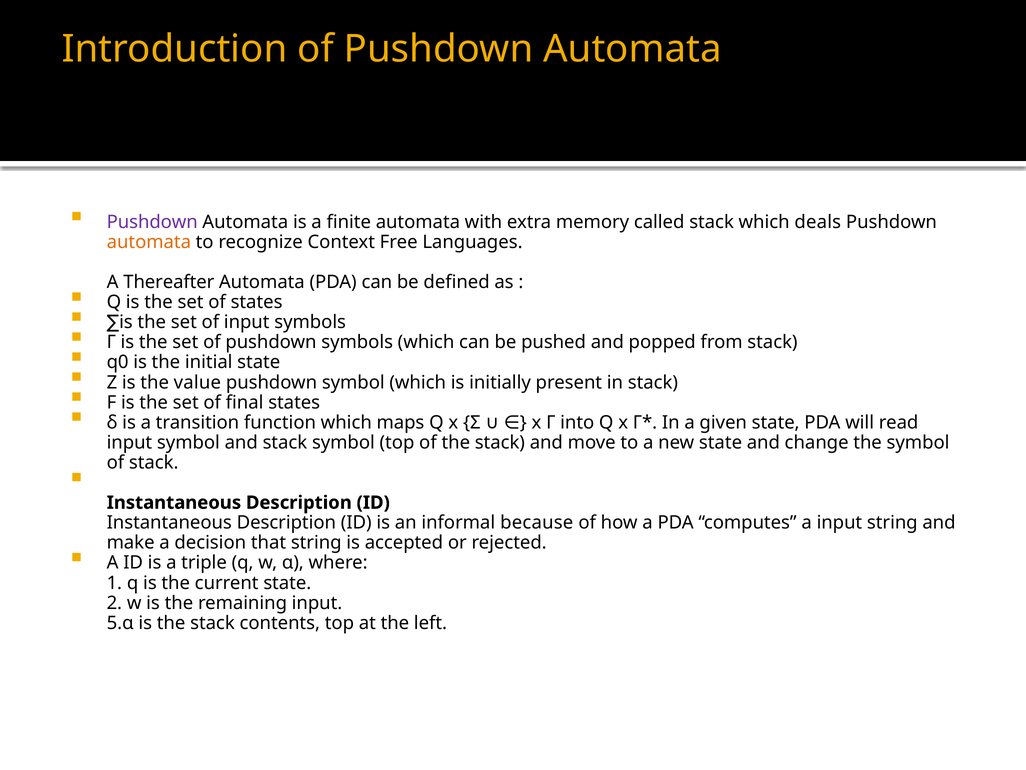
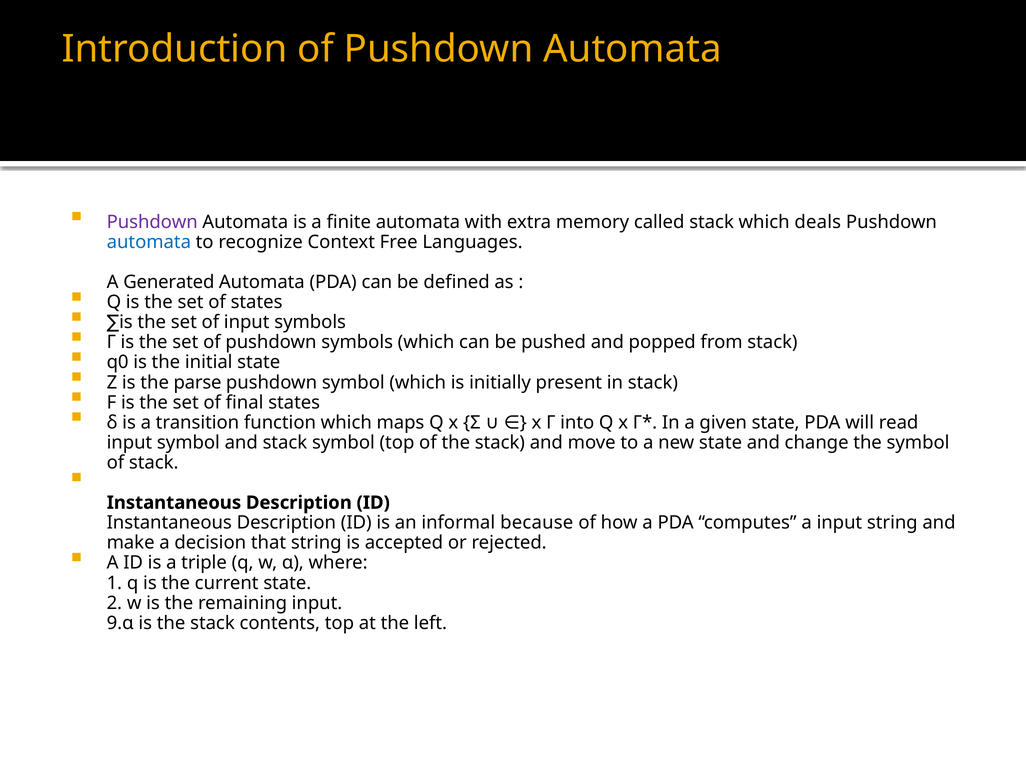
automata colour: orange -> blue (149, 242)
Thereafter: Thereafter -> Generated (169, 282)
value: value -> parse (198, 382)
5.α: 5.α -> 9.α (120, 623)
